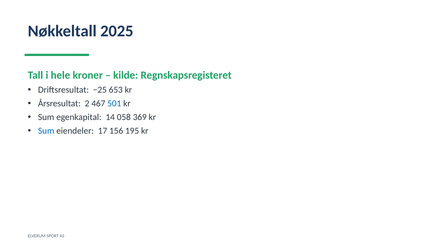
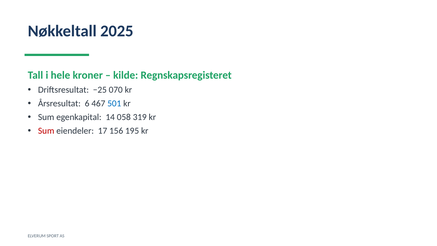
653: 653 -> 070 (116, 90)
2: 2 -> 6 (87, 104)
369: 369 -> 319 (140, 117)
Sum colour: blue -> red (46, 131)
